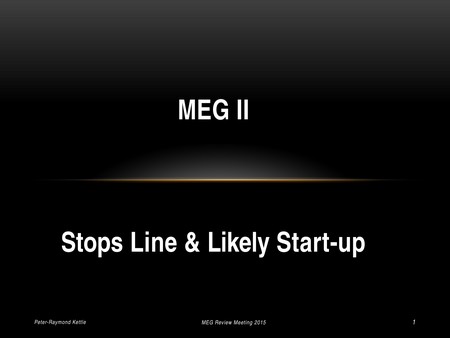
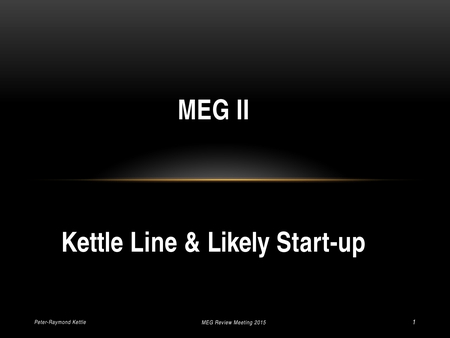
Stops: Stops -> Kettle (92, 242)
